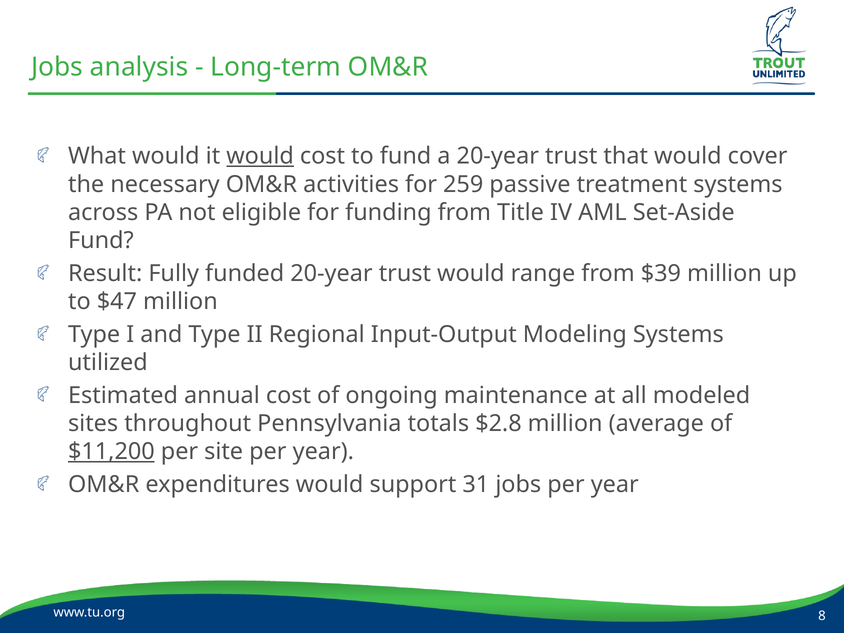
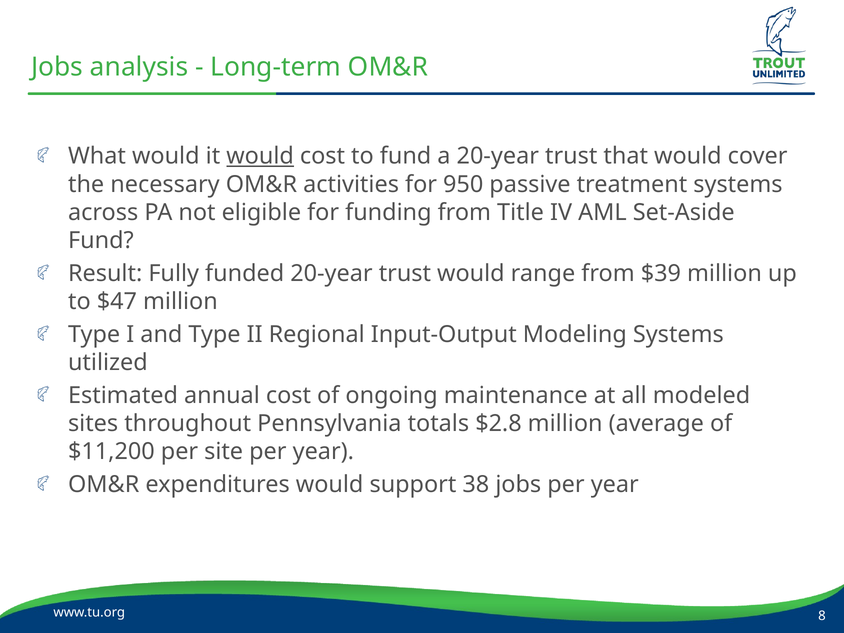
259: 259 -> 950 (463, 184)
$11,200 underline: present -> none (111, 452)
31: 31 -> 38 (476, 484)
